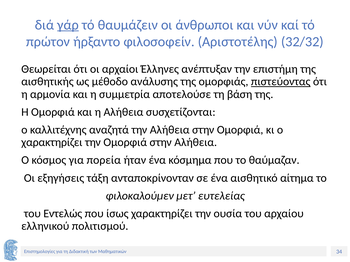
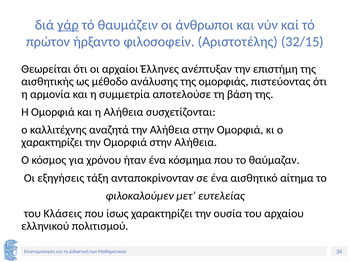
32/32: 32/32 -> 32/15 (302, 42)
πιστεύοντας underline: present -> none (281, 82)
πορεία: πορεία -> χρόνου (104, 160)
Εντελώς: Εντελώς -> Κλάσεις (63, 214)
